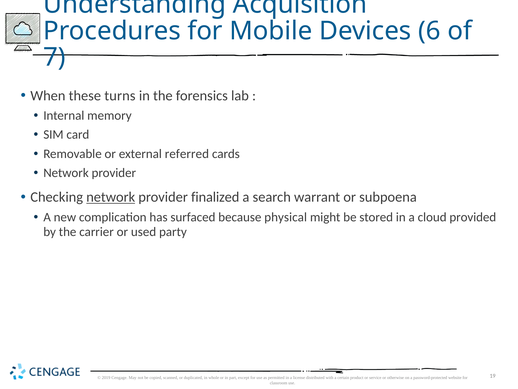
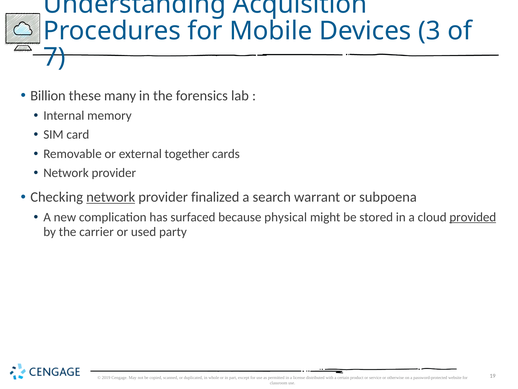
6: 6 -> 3 (429, 31)
When: When -> Billion (48, 96)
turns: turns -> many (120, 96)
referred: referred -> together (187, 154)
provided underline: none -> present (473, 217)
